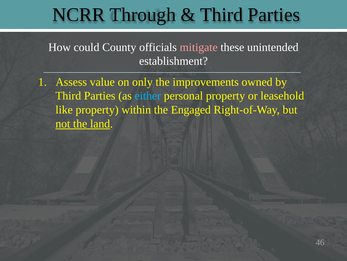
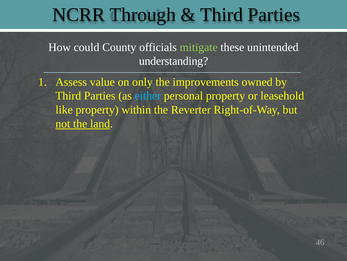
mitigate colour: pink -> light green (199, 47)
establishment: establishment -> understanding (174, 61)
Engaged: Engaged -> Reverter (191, 110)
